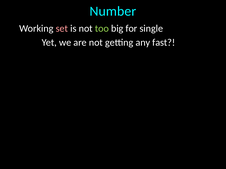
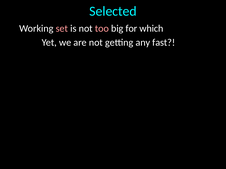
Number: Number -> Selected (113, 11)
too colour: light green -> pink (102, 29)
single: single -> which (151, 29)
